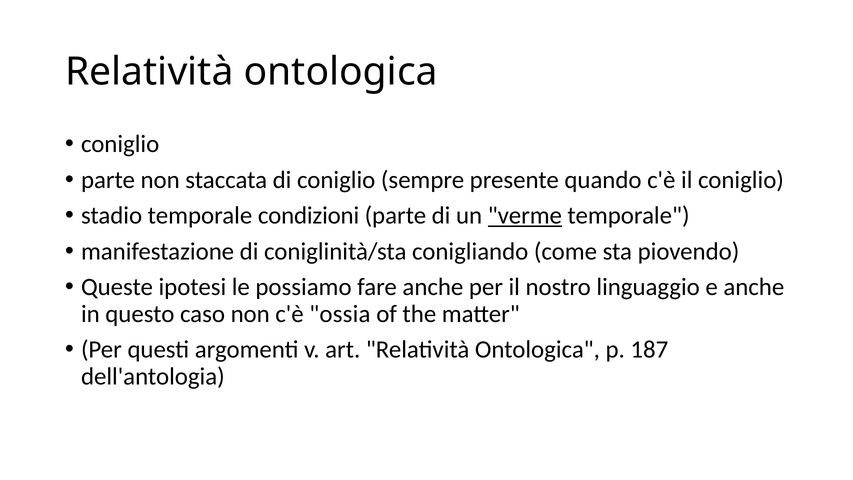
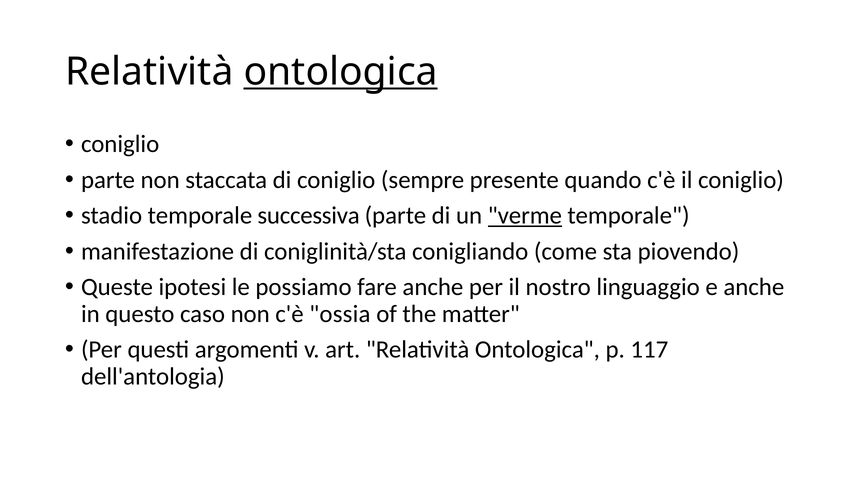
ontologica underline: none -> present (341, 72)
condizioni: condizioni -> successiva (309, 216)
187: 187 -> 117 (649, 350)
